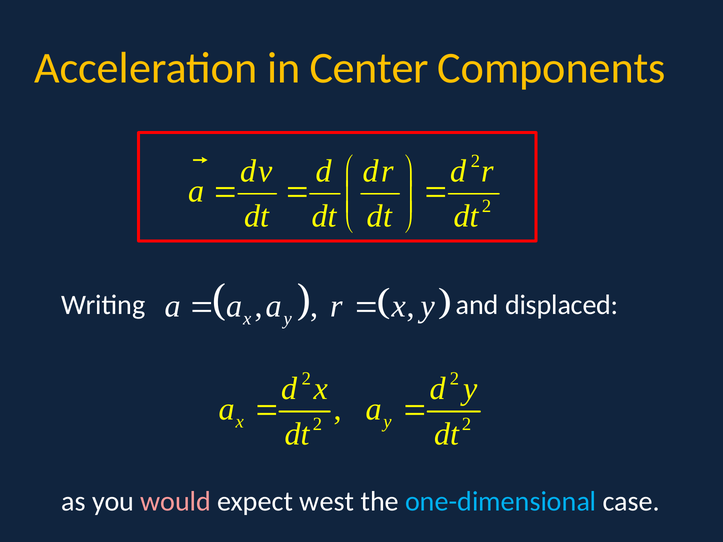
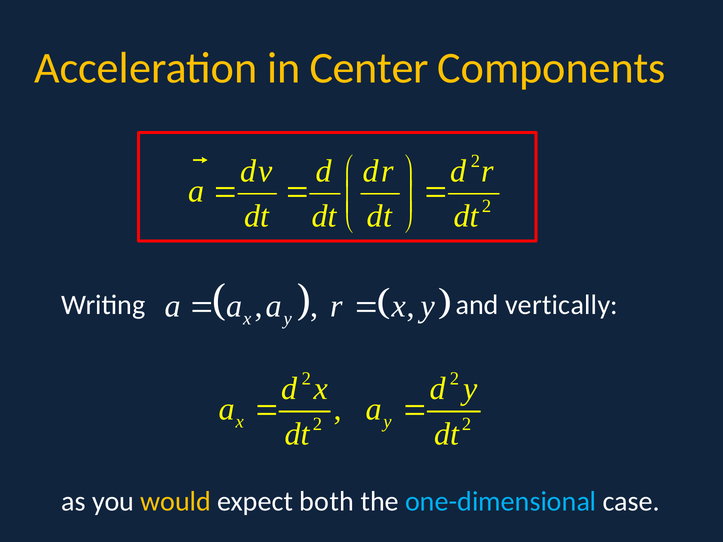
displaced: displaced -> vertically (562, 305)
would colour: pink -> yellow (176, 502)
west: west -> both (327, 502)
